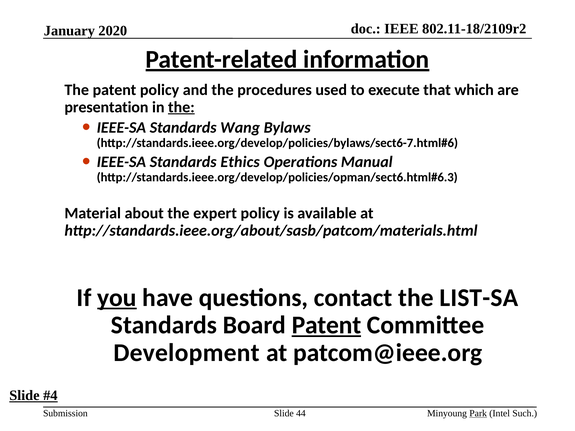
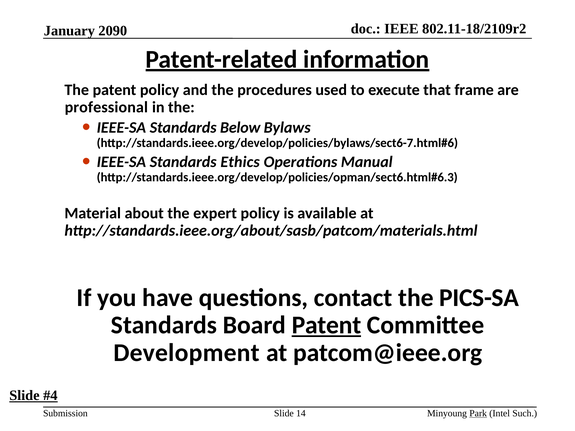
2020: 2020 -> 2090 (113, 31)
which: which -> frame (474, 90)
presentation: presentation -> professional (106, 107)
the underline: present -> none (181, 107)
Wang: Wang -> Below (240, 128)
you underline: present -> none (117, 298)
LIST-SA: LIST-SA -> PICS-SA (479, 298)
44: 44 -> 14 (301, 414)
